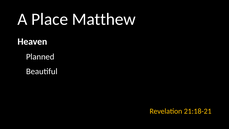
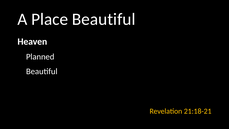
Place Matthew: Matthew -> Beautiful (104, 19)
